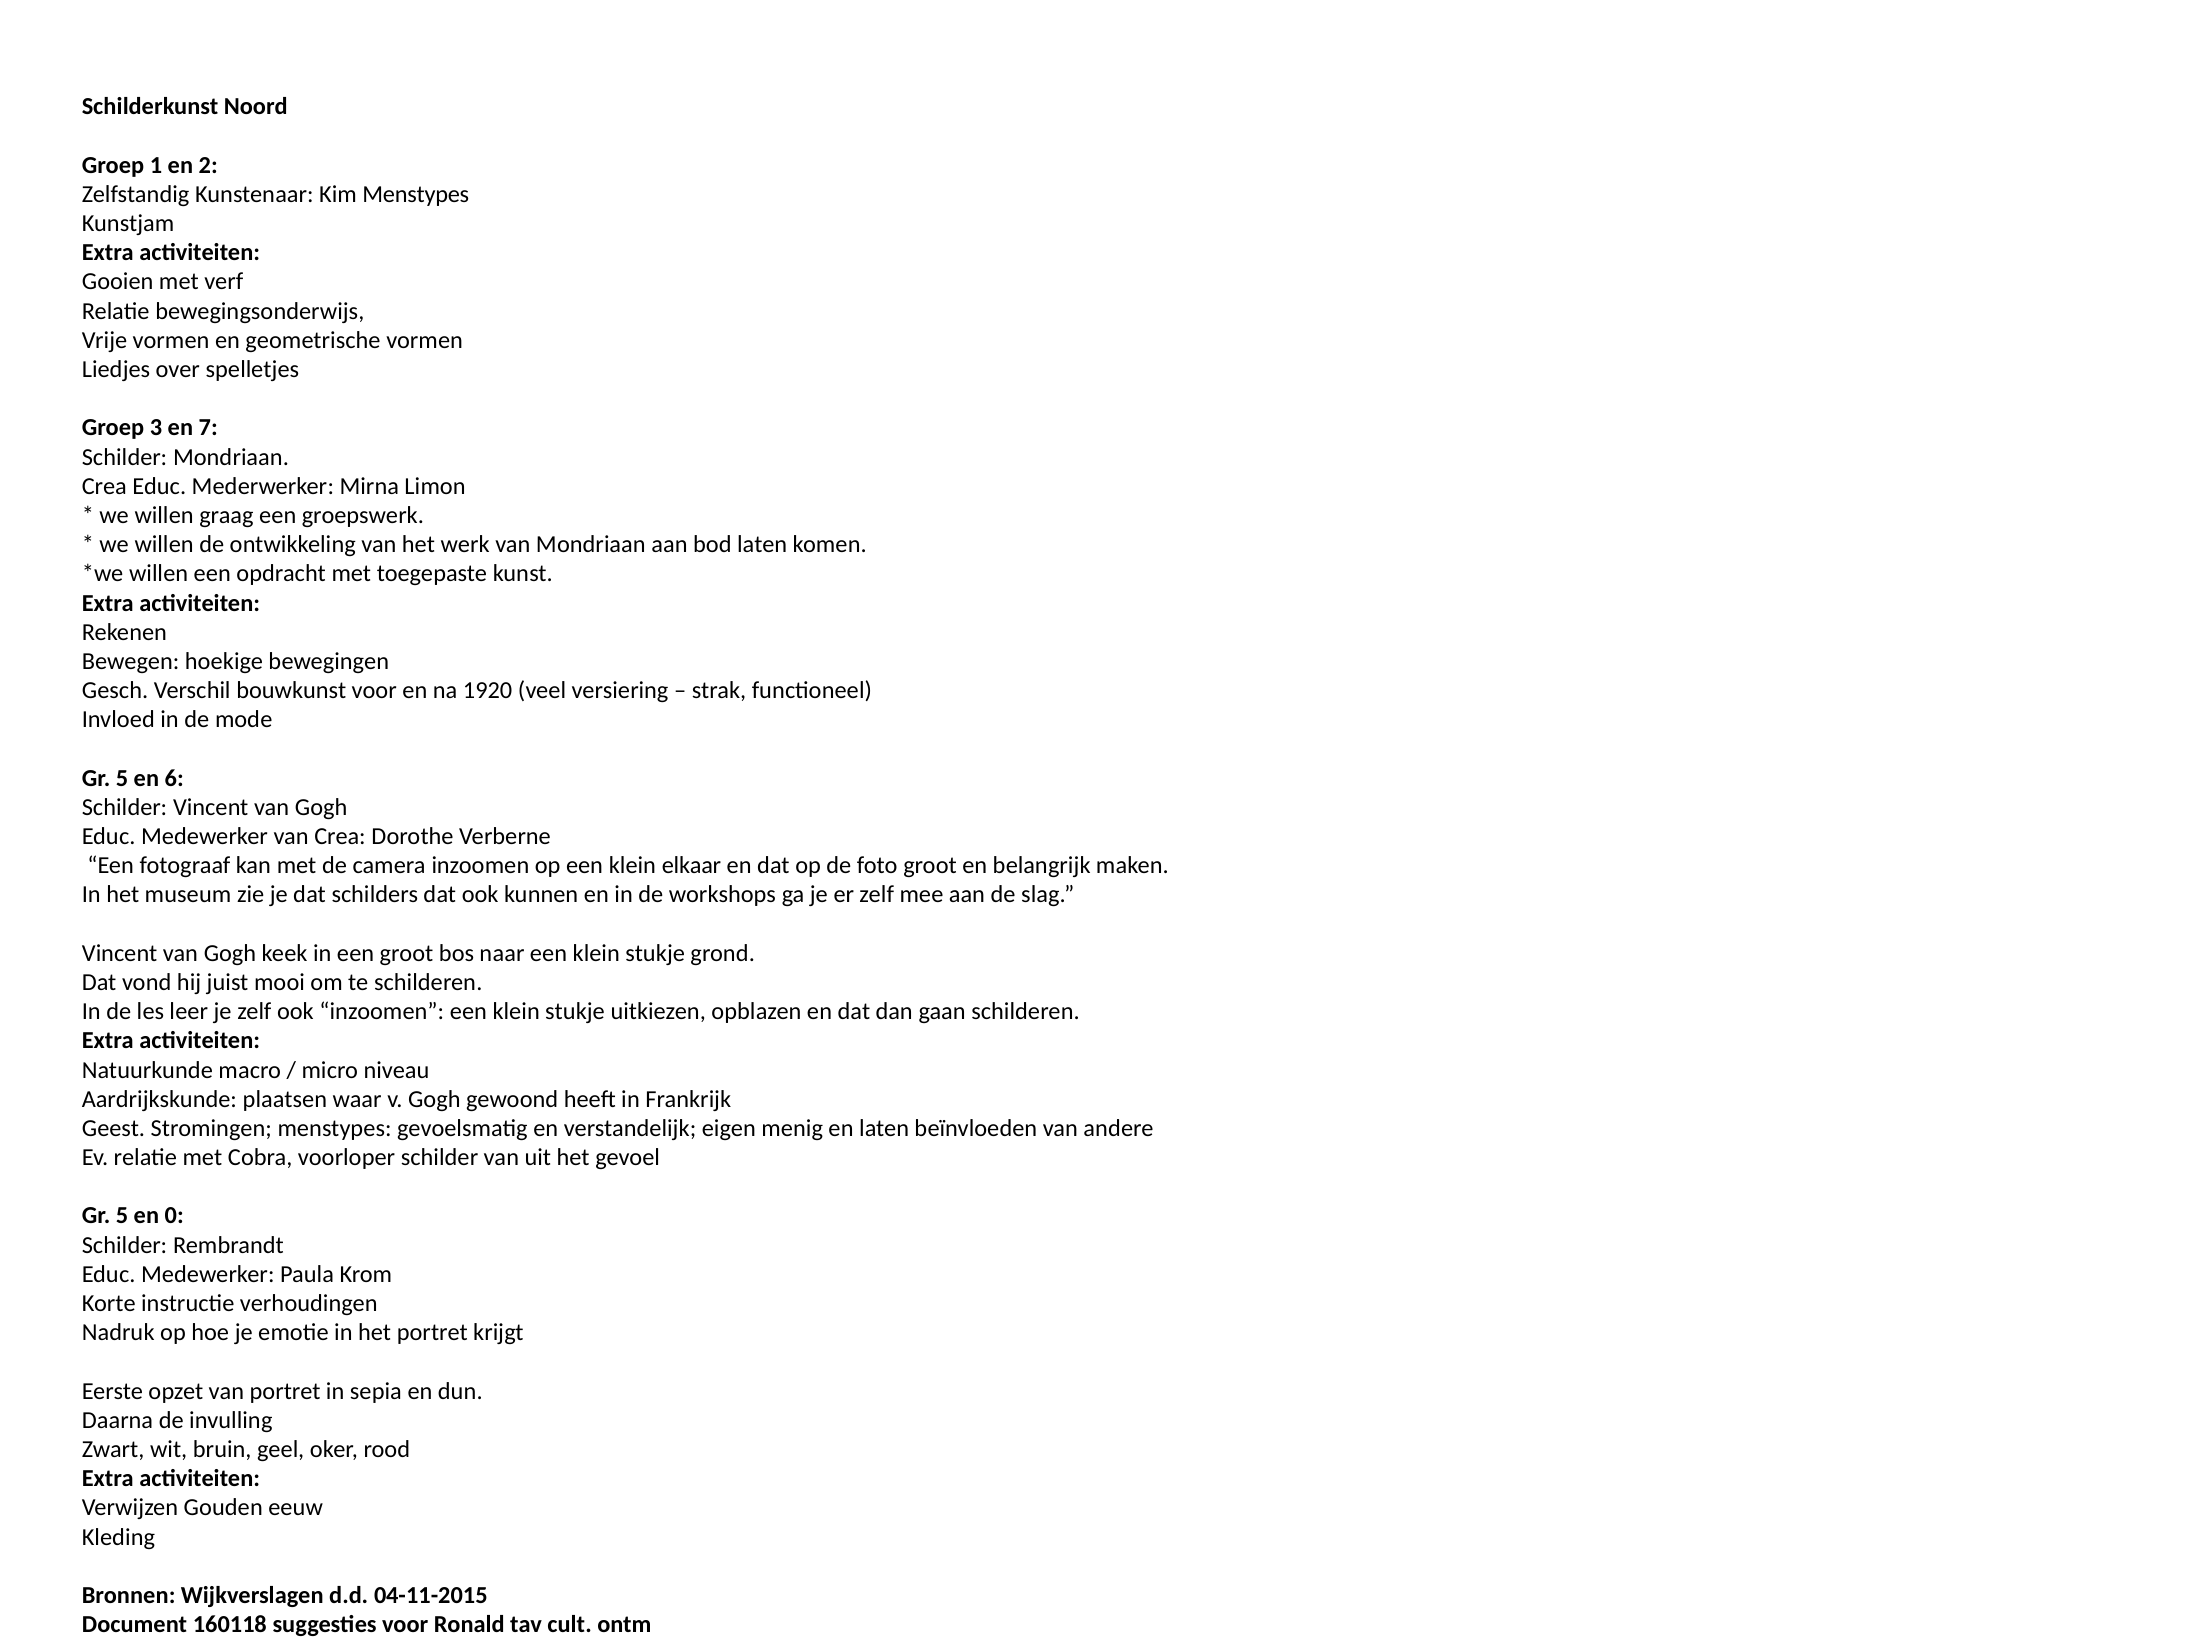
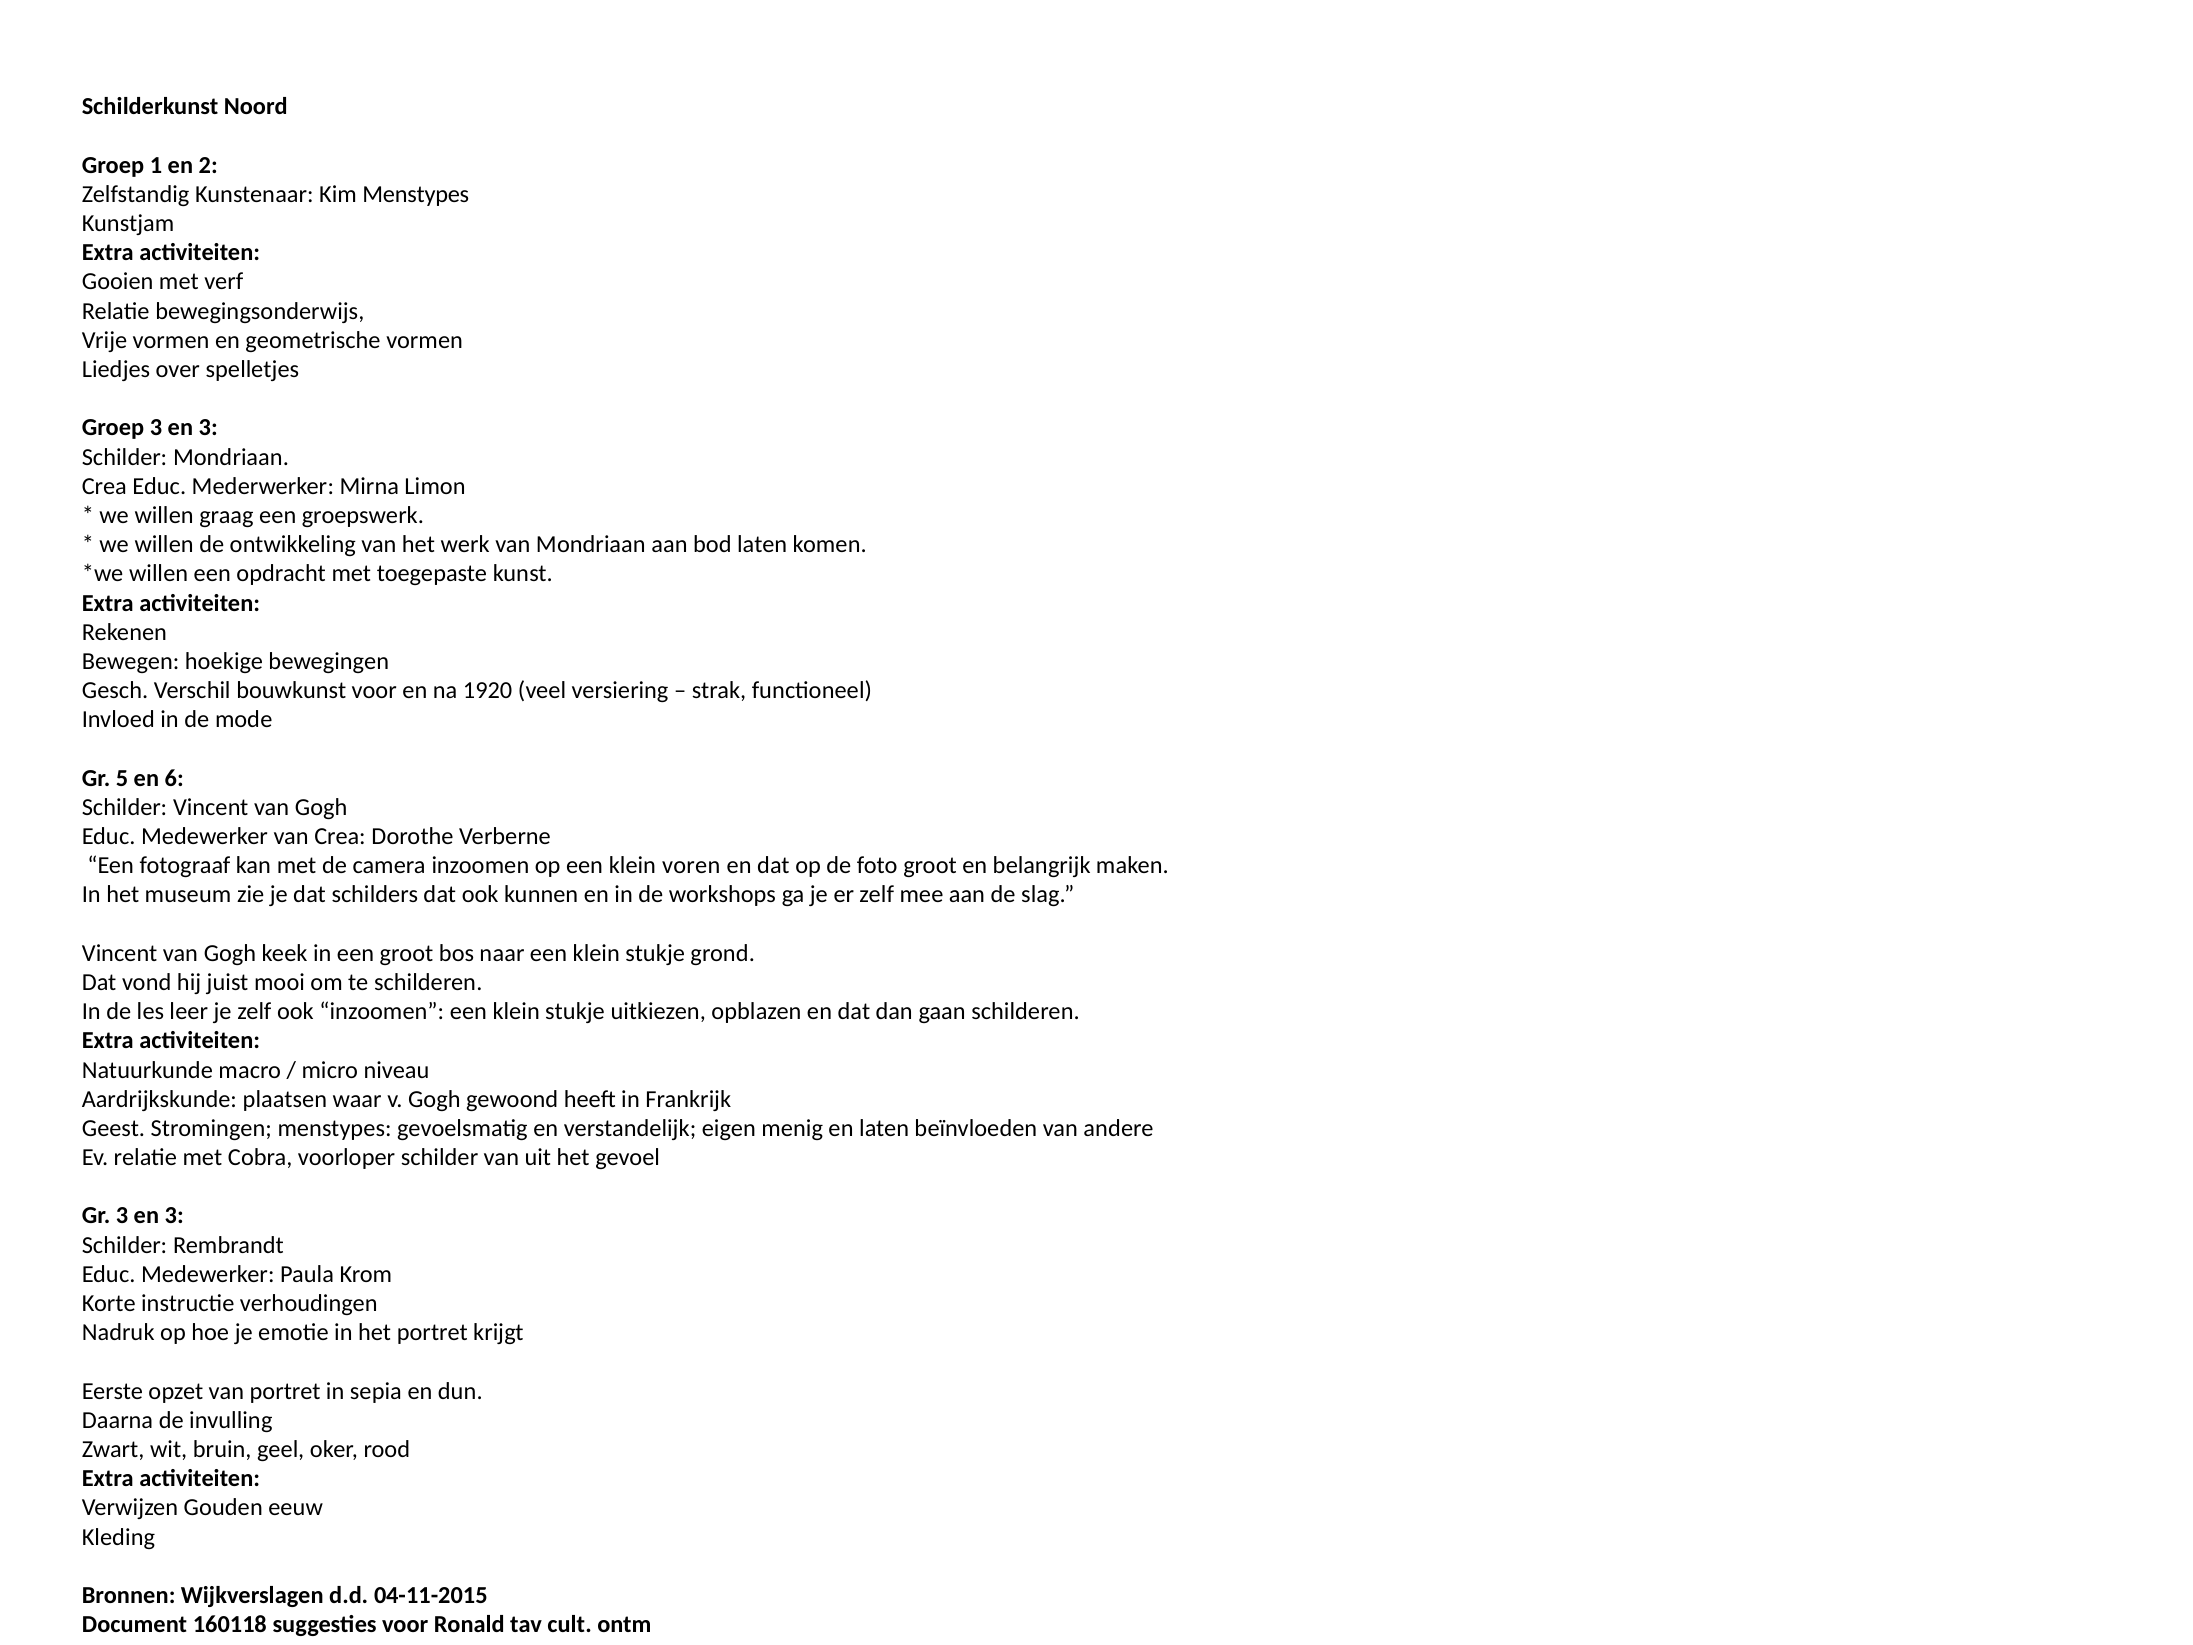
Groep 3 en 7: 7 -> 3 (208, 428)
elkaar: elkaar -> voren (691, 866)
5: 5 -> 3 (122, 1216)
0: 0 -> 3 (174, 1216)
